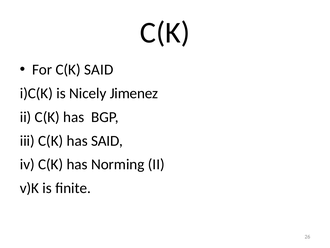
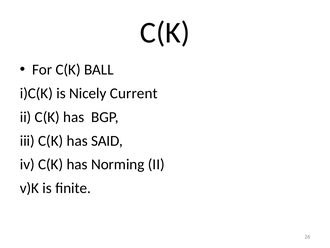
C(K SAID: SAID -> BALL (99, 70)
Jimenez: Jimenez -> Current (134, 93)
